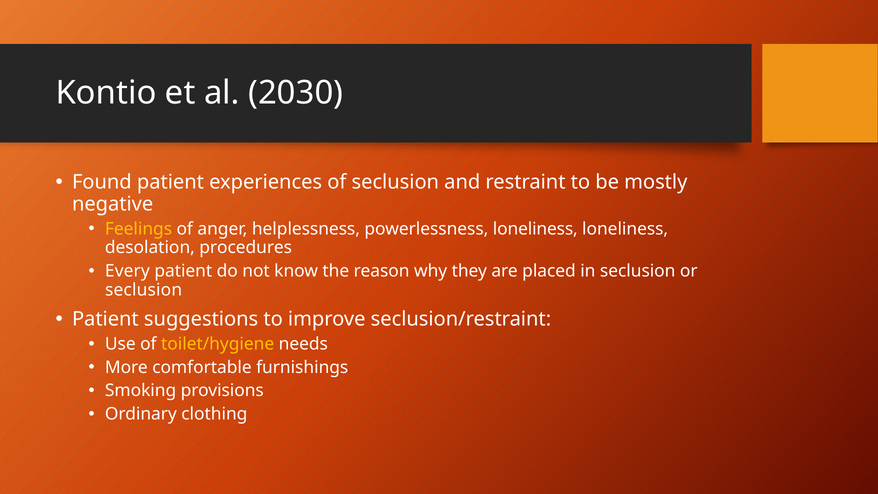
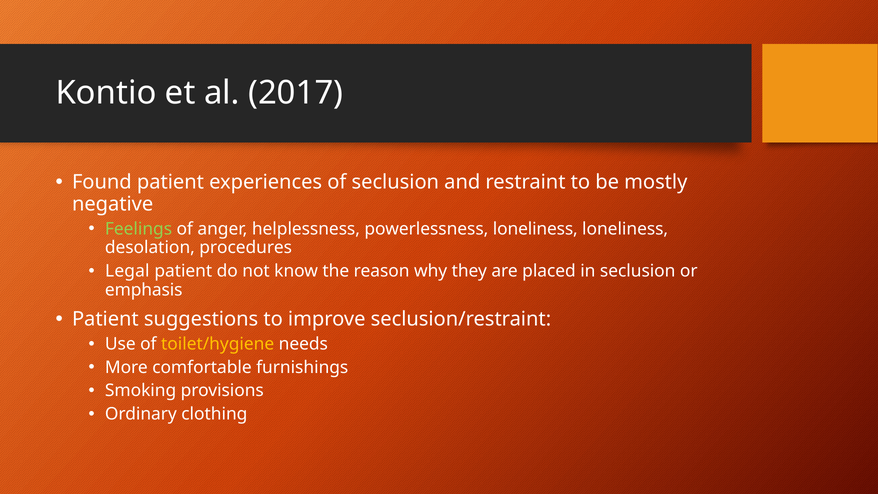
2030: 2030 -> 2017 (296, 93)
Feelings colour: yellow -> light green (139, 229)
Every: Every -> Legal (127, 271)
seclusion: seclusion -> emphasis (144, 290)
